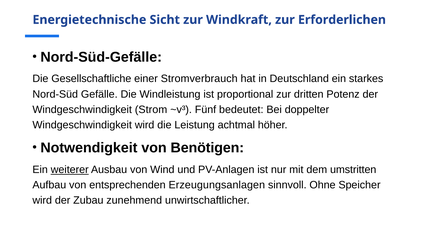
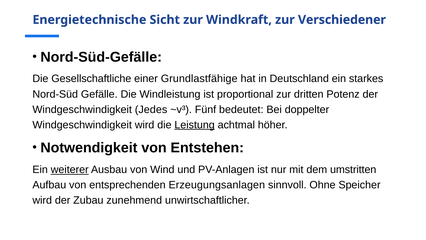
Erforderlichen: Erforderlichen -> Verschiedener (342, 20)
Stromverbrauch: Stromverbrauch -> Grundlastfähige (199, 79)
Strom: Strom -> Jedes (151, 109)
Leistung underline: none -> present (195, 125)
Benötigen: Benötigen -> Entstehen (207, 148)
